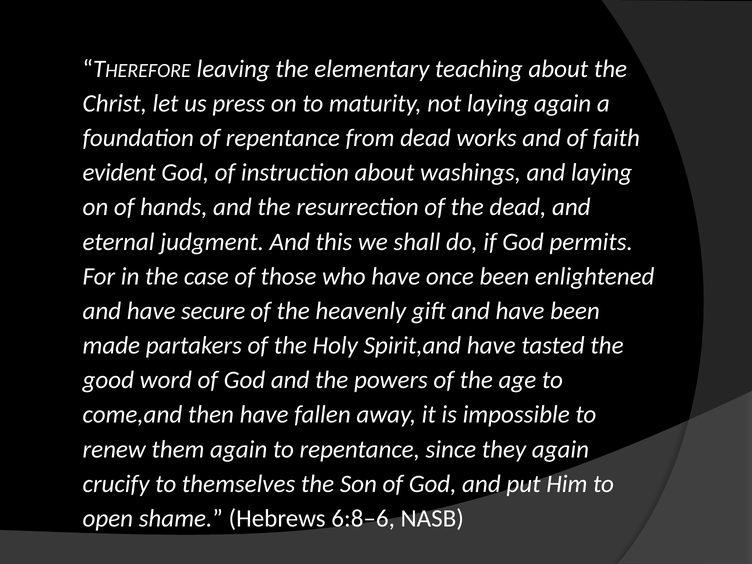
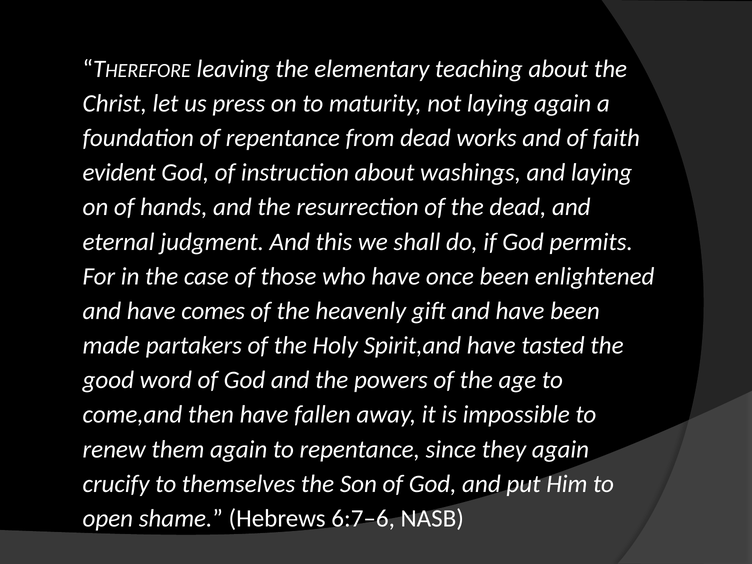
secure: secure -> comes (213, 311)
6:8–6: 6:8–6 -> 6:7–6 (363, 518)
